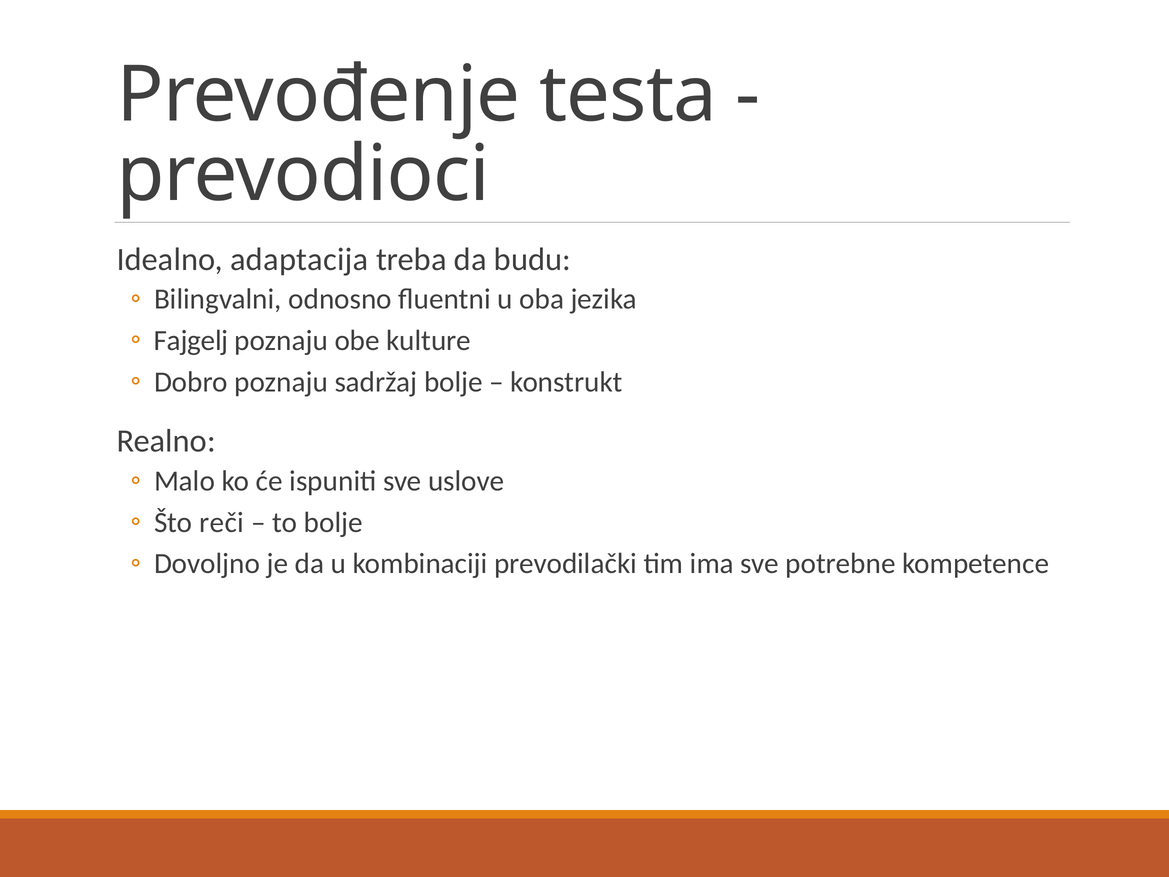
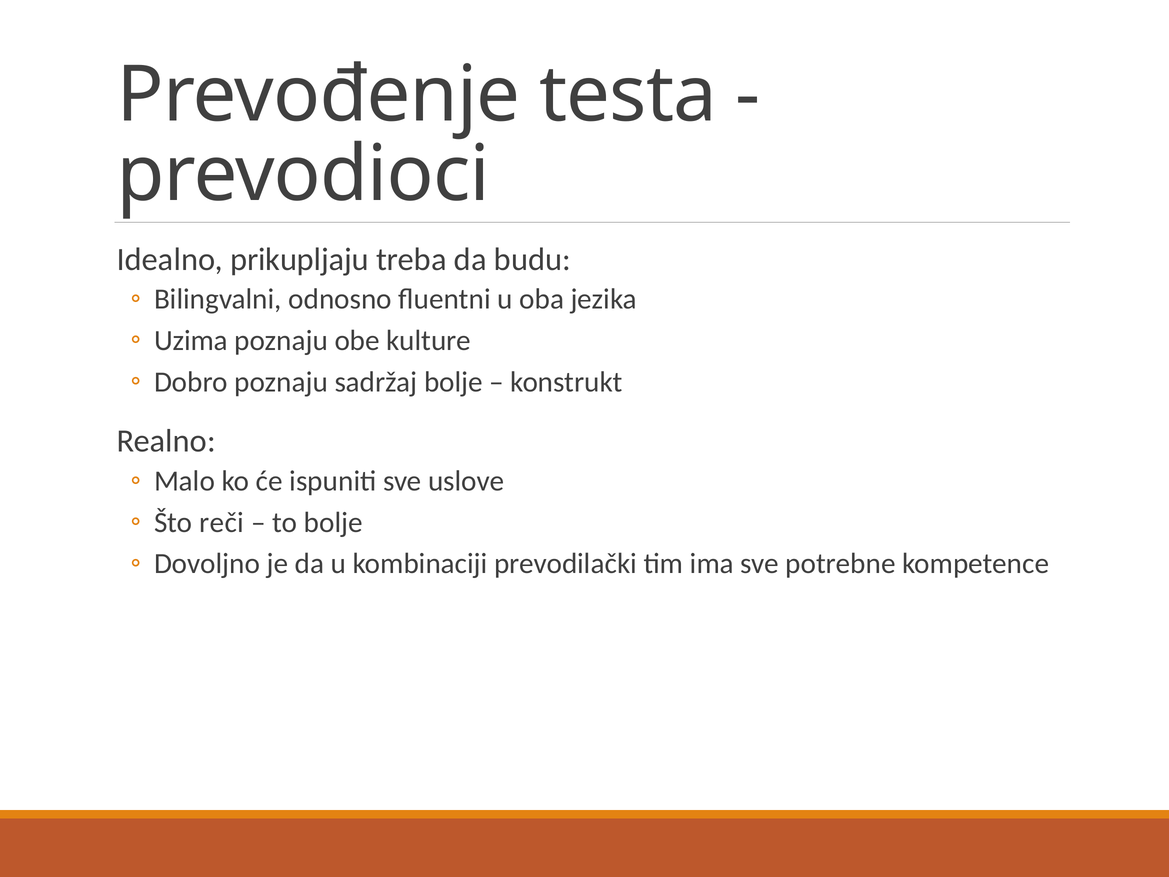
adaptacija: adaptacija -> prikupljaju (300, 259)
Fajgelj: Fajgelj -> Uzima (191, 341)
